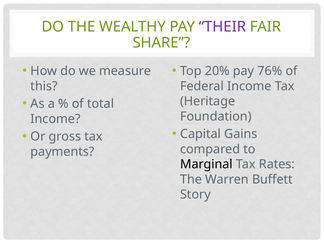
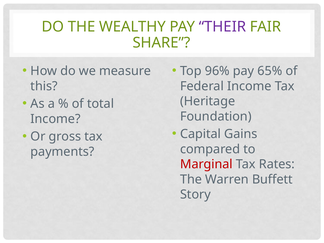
20%: 20% -> 96% (217, 71)
76%: 76% -> 65% (270, 71)
Marginal colour: black -> red (206, 164)
